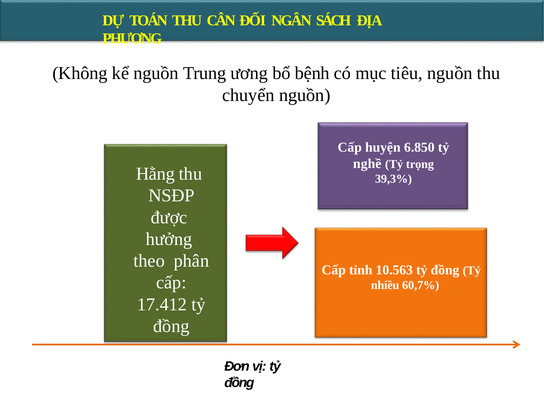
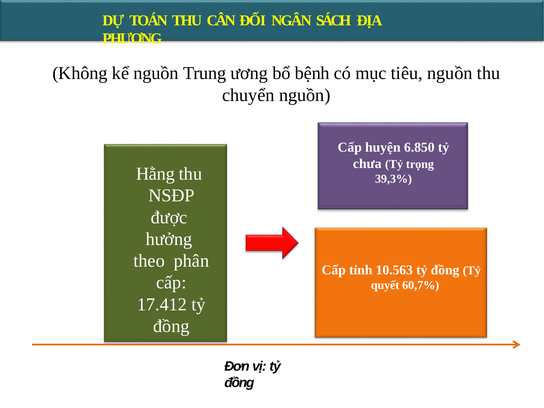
nghề: nghề -> chưa (367, 164)
nhiều: nhiều -> quyết (385, 285)
